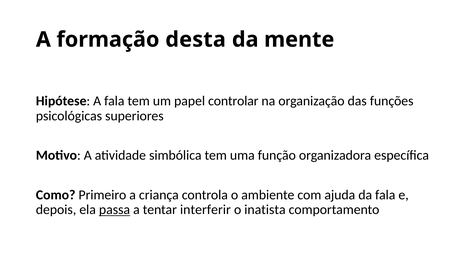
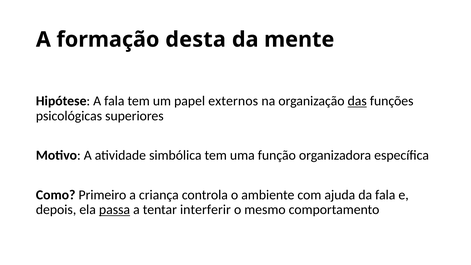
controlar: controlar -> externos (233, 101)
das underline: none -> present (357, 101)
inatista: inatista -> mesmo (265, 210)
